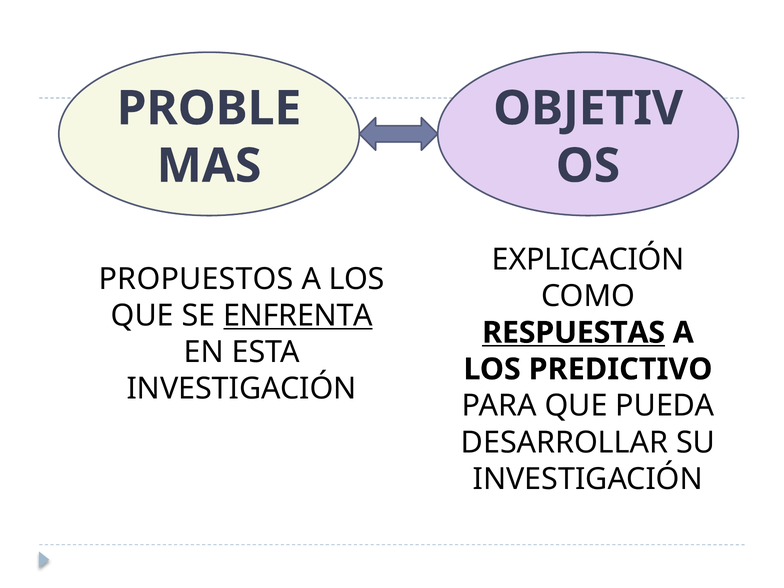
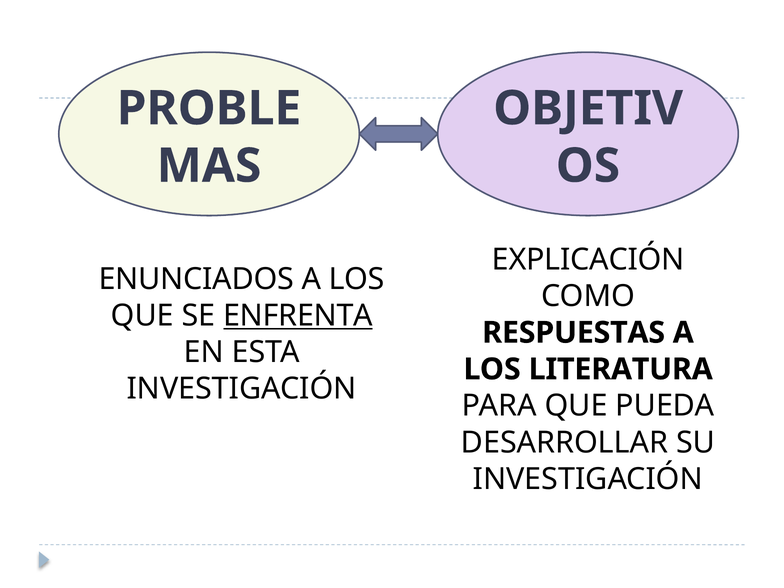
PROPUESTOS: PROPUESTOS -> ENUNCIADOS (196, 279)
RESPUESTAS underline: present -> none (574, 333)
PREDICTIVO: PREDICTIVO -> LITERATURA (621, 369)
